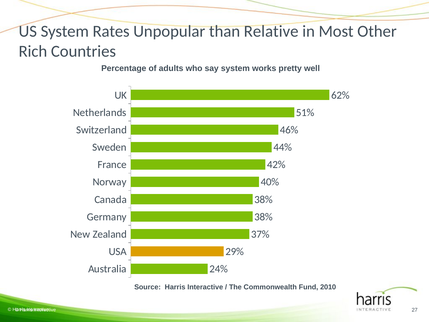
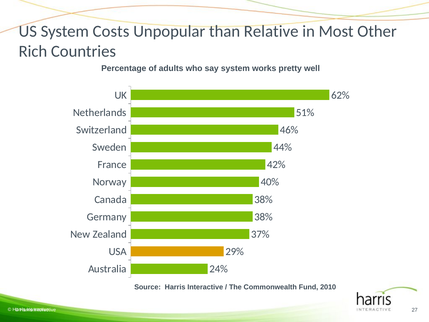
Rates: Rates -> Costs (111, 31)
